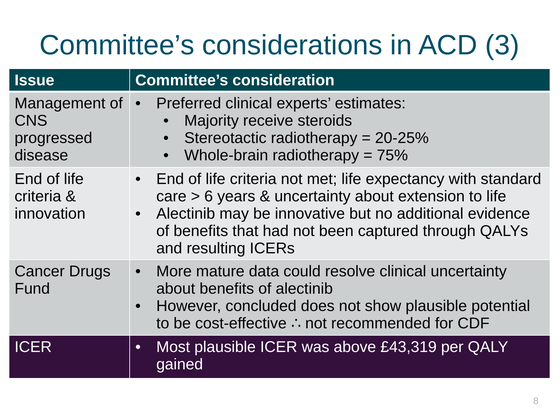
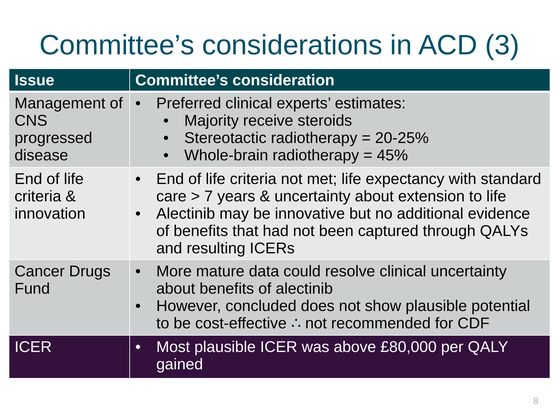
75%: 75% -> 45% (392, 155)
6: 6 -> 7 (209, 196)
£43,319: £43,319 -> £80,000 (409, 347)
